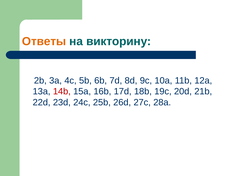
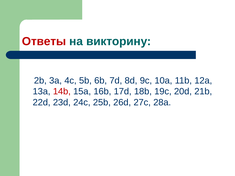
Ответы colour: orange -> red (44, 41)
